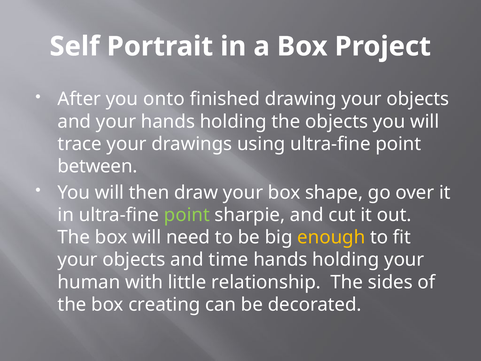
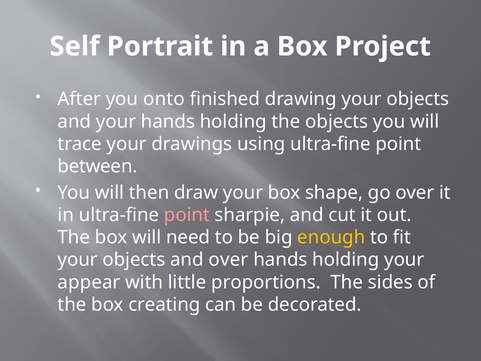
point colour: light green -> pink (187, 215)
and time: time -> over (228, 260)
human: human -> appear (89, 282)
relationship: relationship -> proportions (266, 282)
